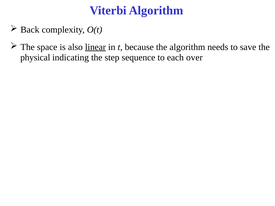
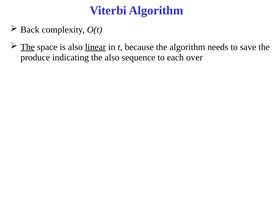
The underline: none -> present (28, 47)
physical: physical -> produce (35, 58)
the step: step -> also (112, 58)
